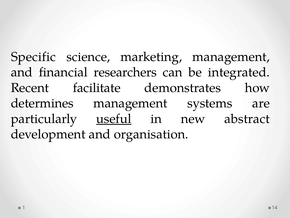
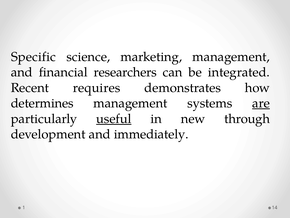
facilitate: facilitate -> requires (97, 88)
are underline: none -> present (261, 103)
abstract: abstract -> through (247, 119)
organisation: organisation -> immediately (151, 134)
